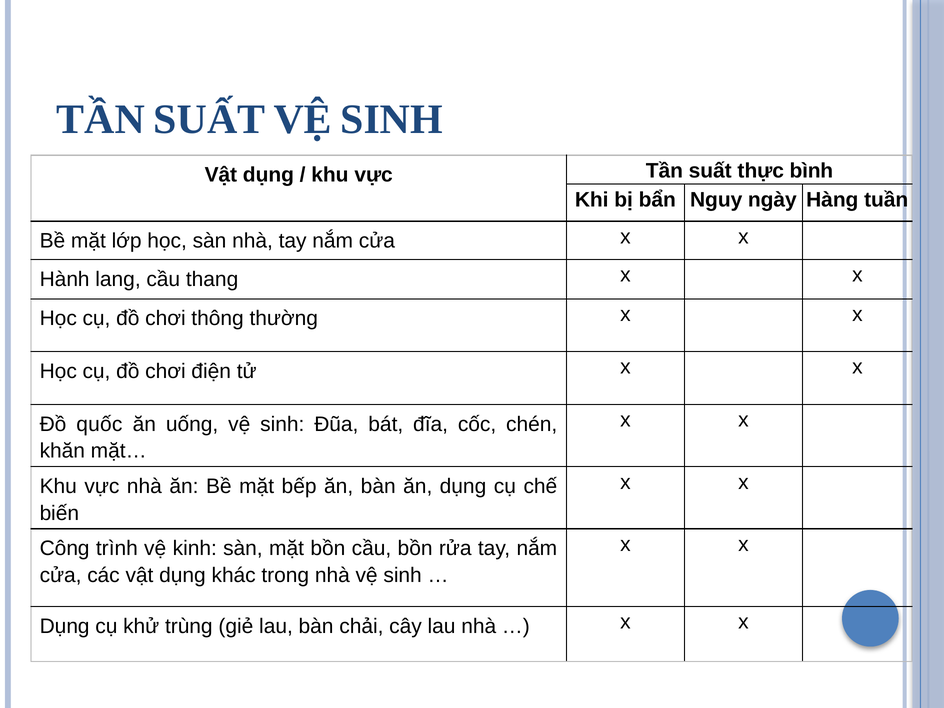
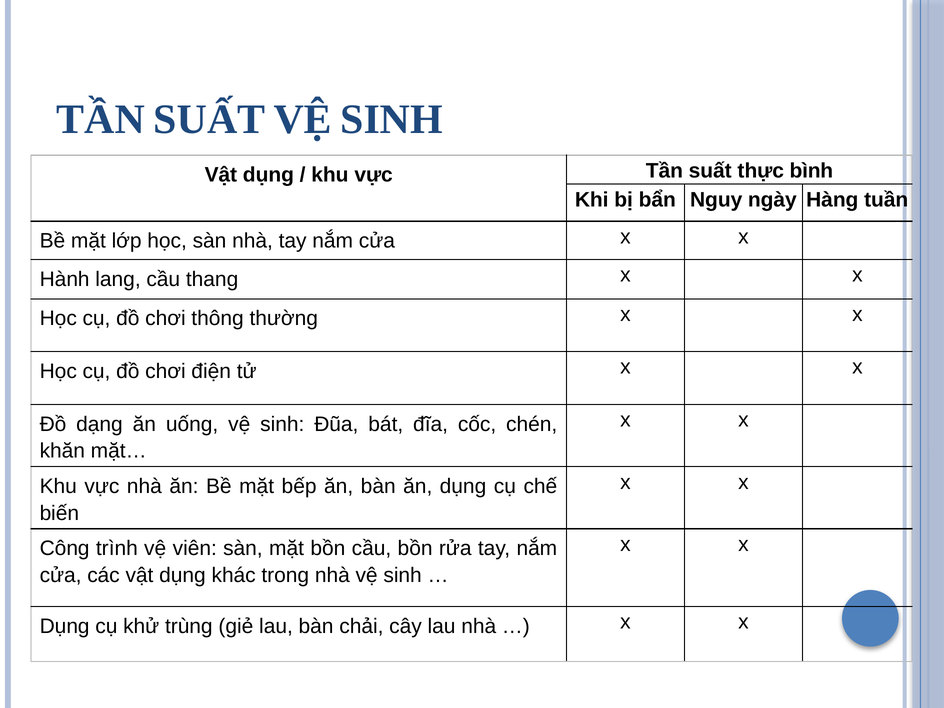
quốc: quốc -> dạng (99, 424)
kinh: kinh -> viên (195, 548)
